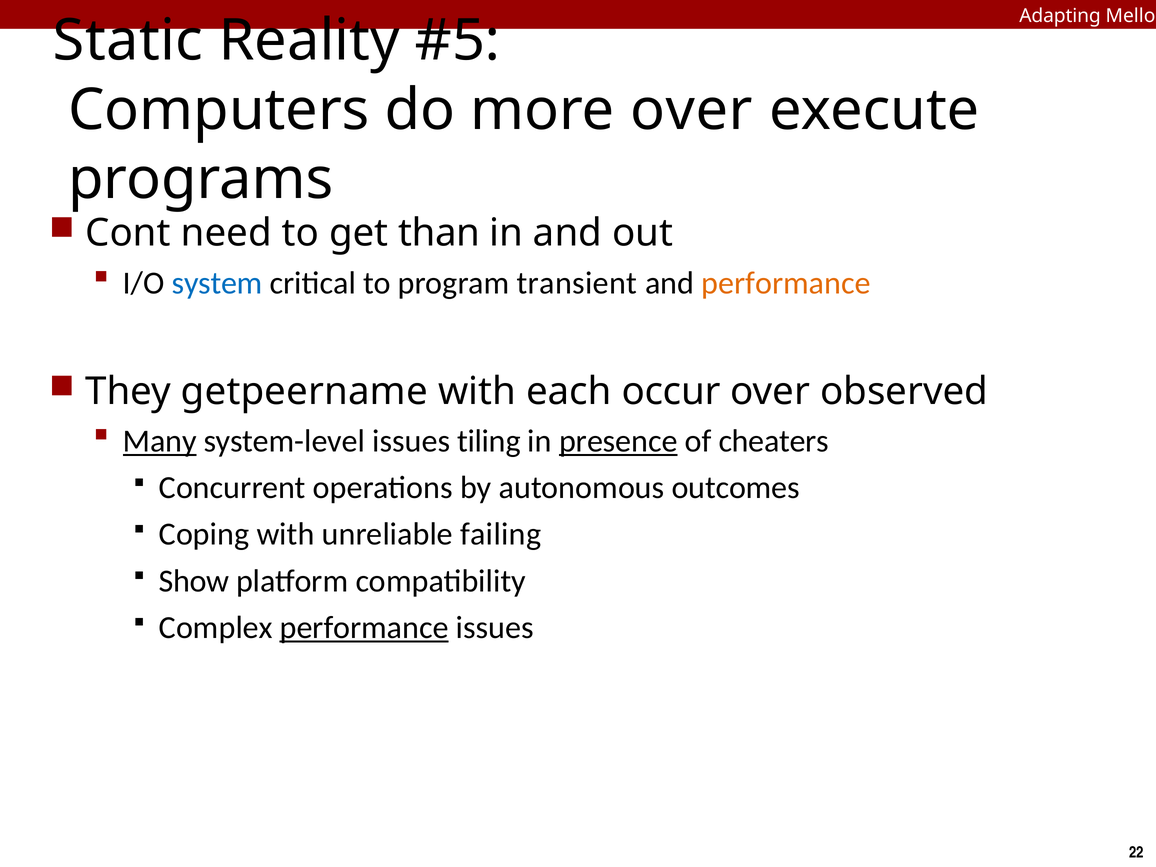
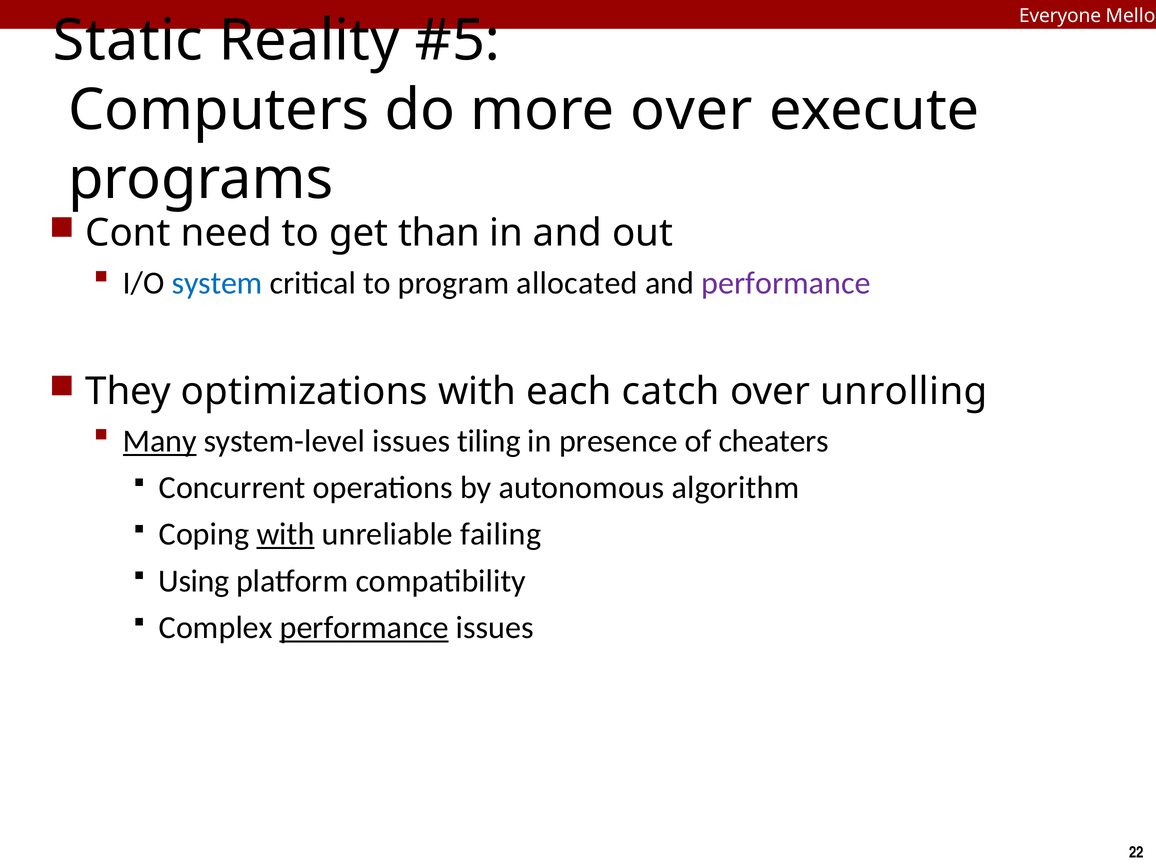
Adapting: Adapting -> Everyone (1060, 16)
transient: transient -> allocated (577, 283)
performance colour: orange -> purple (786, 283)
getpeername: getpeername -> optimizations (304, 391)
occur: occur -> catch (671, 391)
observed: observed -> unrolling (904, 391)
presence underline: present -> none (618, 441)
outcomes: outcomes -> algorithm (735, 488)
with underline: none -> present (285, 534)
Show: Show -> Using (194, 581)
